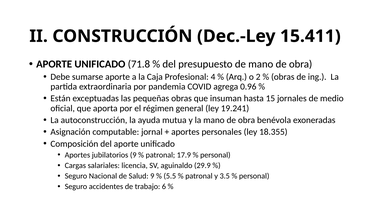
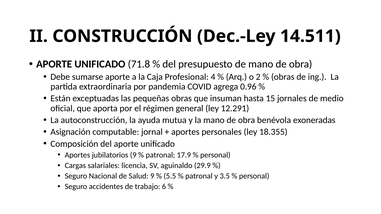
15.411: 15.411 -> 14.511 (310, 36)
19.241: 19.241 -> 12.291 (235, 108)
